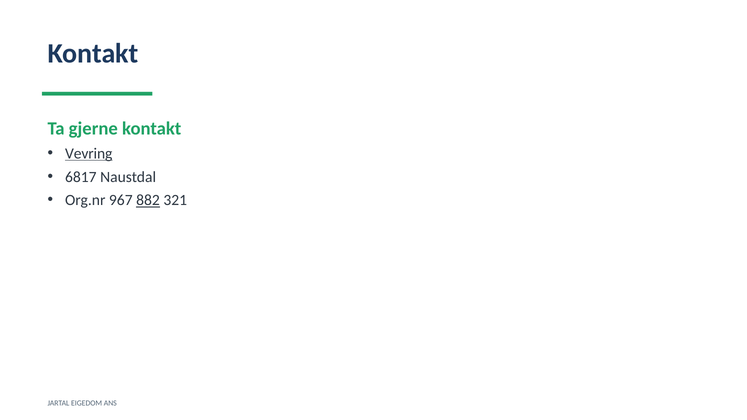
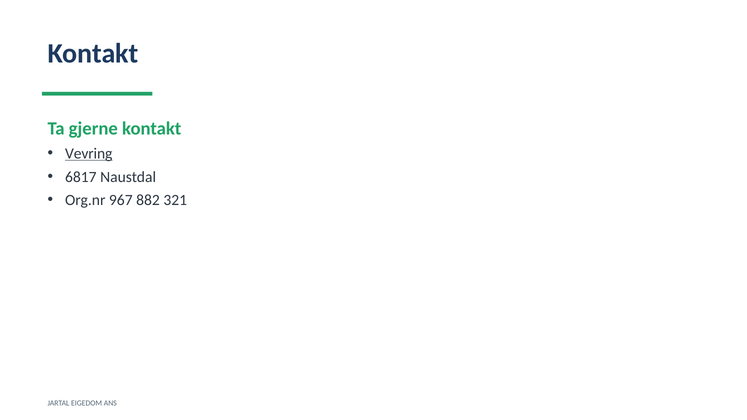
882 underline: present -> none (148, 200)
